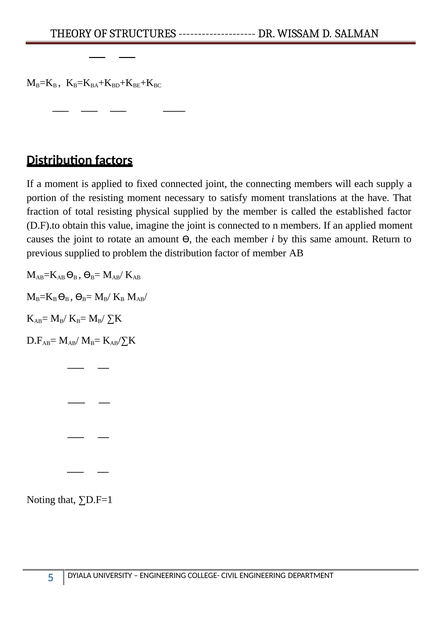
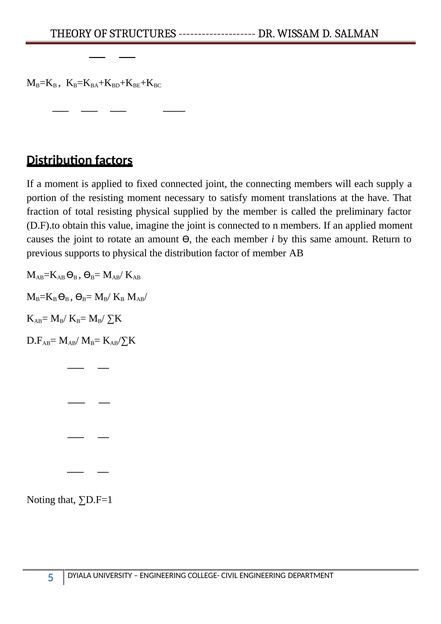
established: established -> preliminary (360, 211)
previous supplied: supplied -> supports (82, 253)
to problem: problem -> physical (130, 253)
